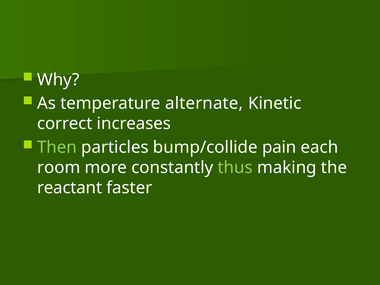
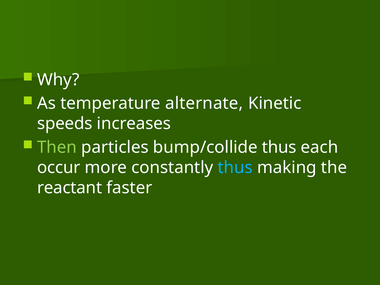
correct: correct -> speeds (65, 124)
bump/collide pain: pain -> thus (279, 147)
room: room -> occur (59, 168)
thus colour: light green -> light blue (235, 168)
